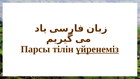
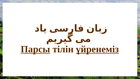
Парсы underline: none -> present (35, 49)
